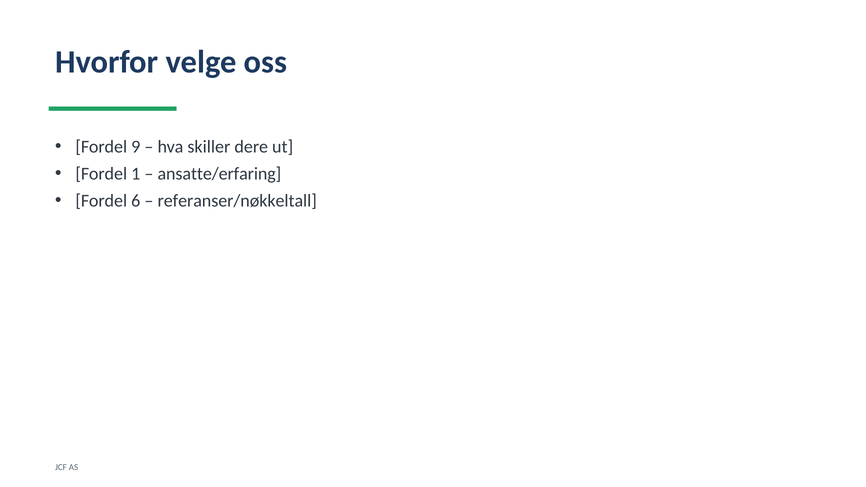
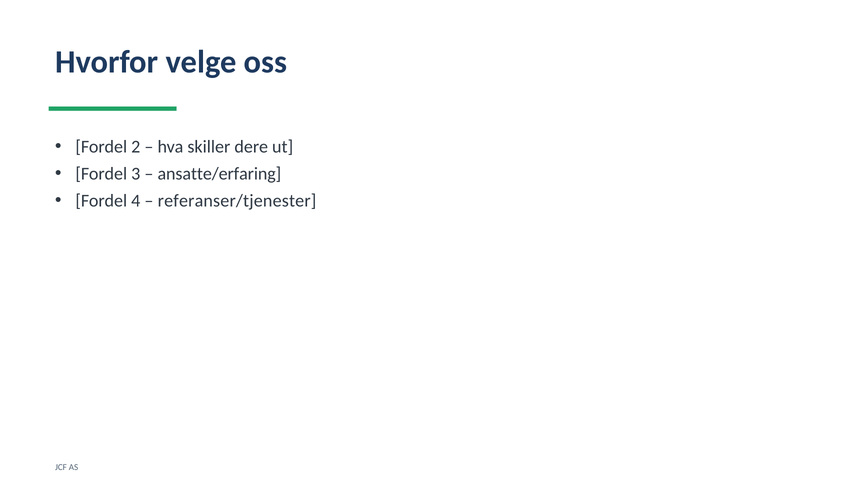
9: 9 -> 2 (136, 147)
1: 1 -> 3 (136, 174)
6: 6 -> 4 (136, 201)
referanser/nøkkeltall: referanser/nøkkeltall -> referanser/tjenester (237, 201)
